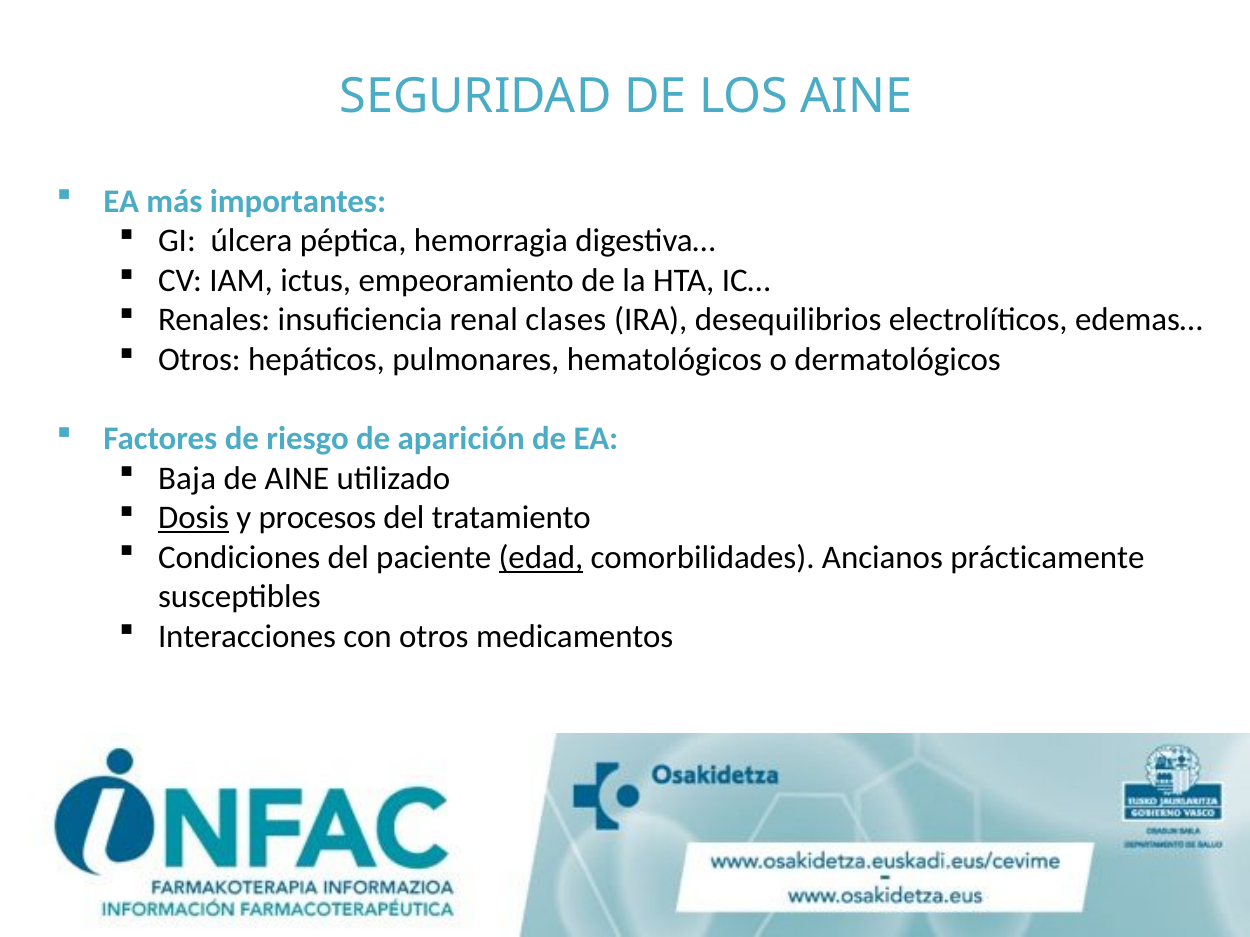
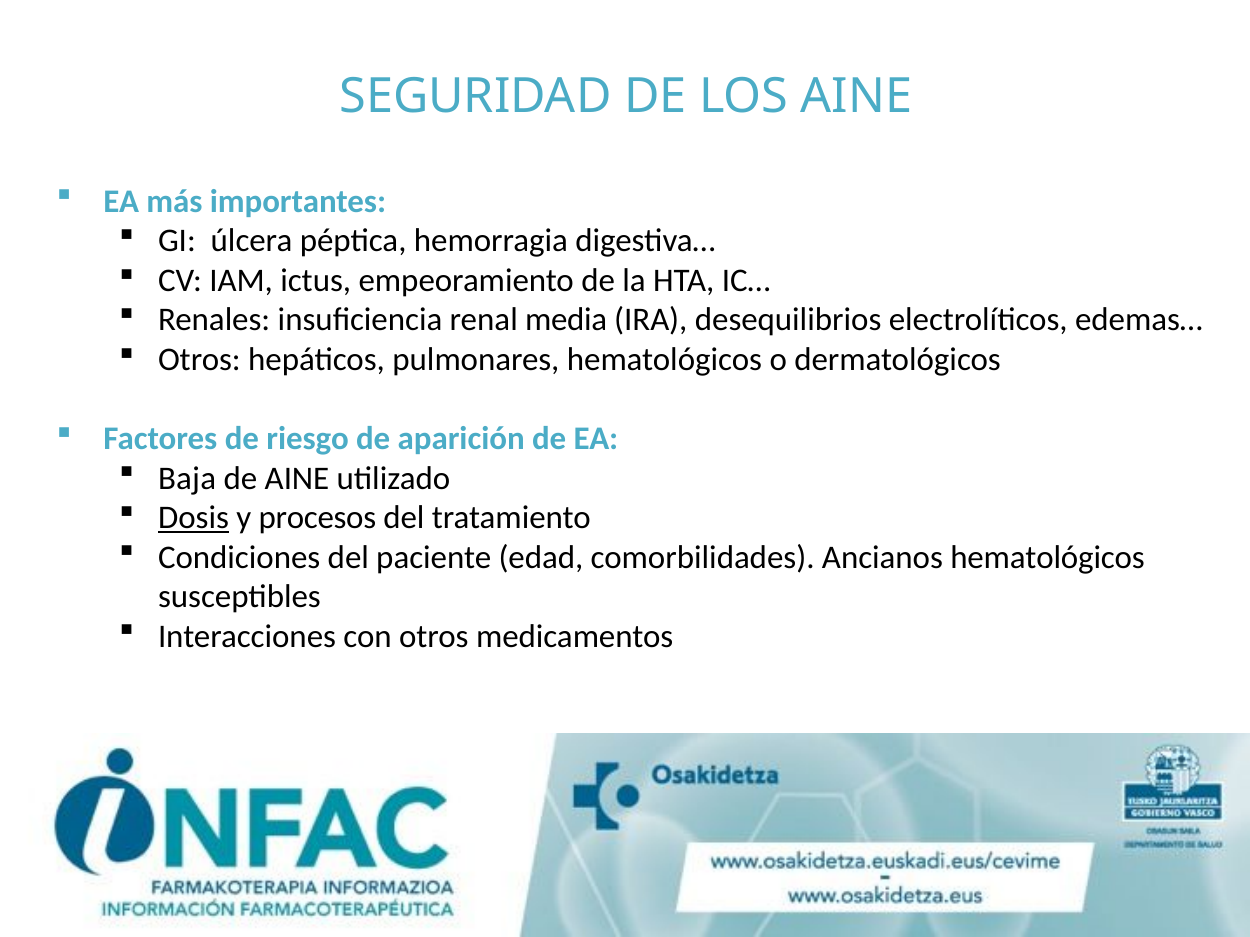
clases: clases -> media (566, 320)
edad underline: present -> none (541, 558)
Ancianos prácticamente: prácticamente -> hematológicos (1048, 558)
